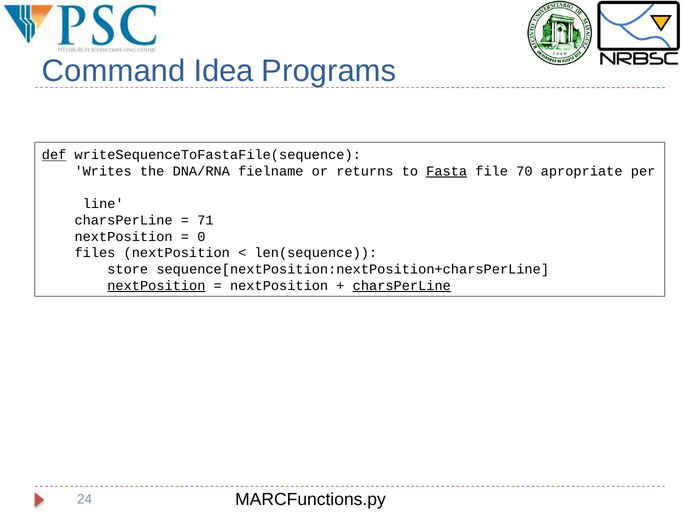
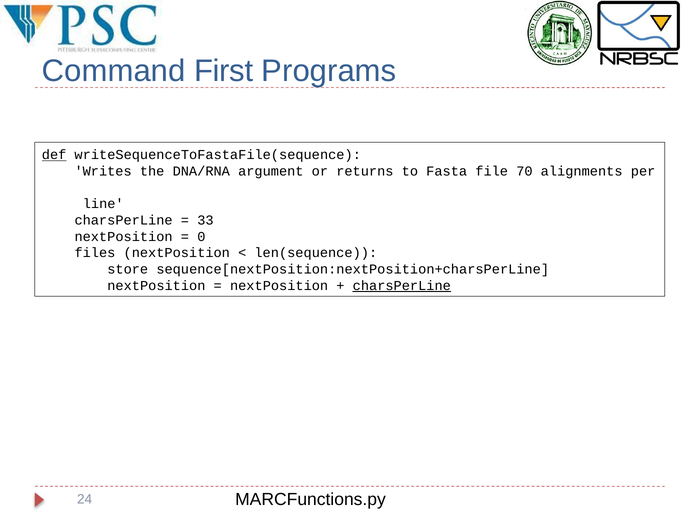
Idea: Idea -> First (224, 71)
fielname: fielname -> argument (271, 171)
Fasta underline: present -> none (447, 171)
apropriate: apropriate -> alignments (582, 171)
71: 71 -> 33 (205, 220)
nextPosition underline: present -> none (156, 286)
